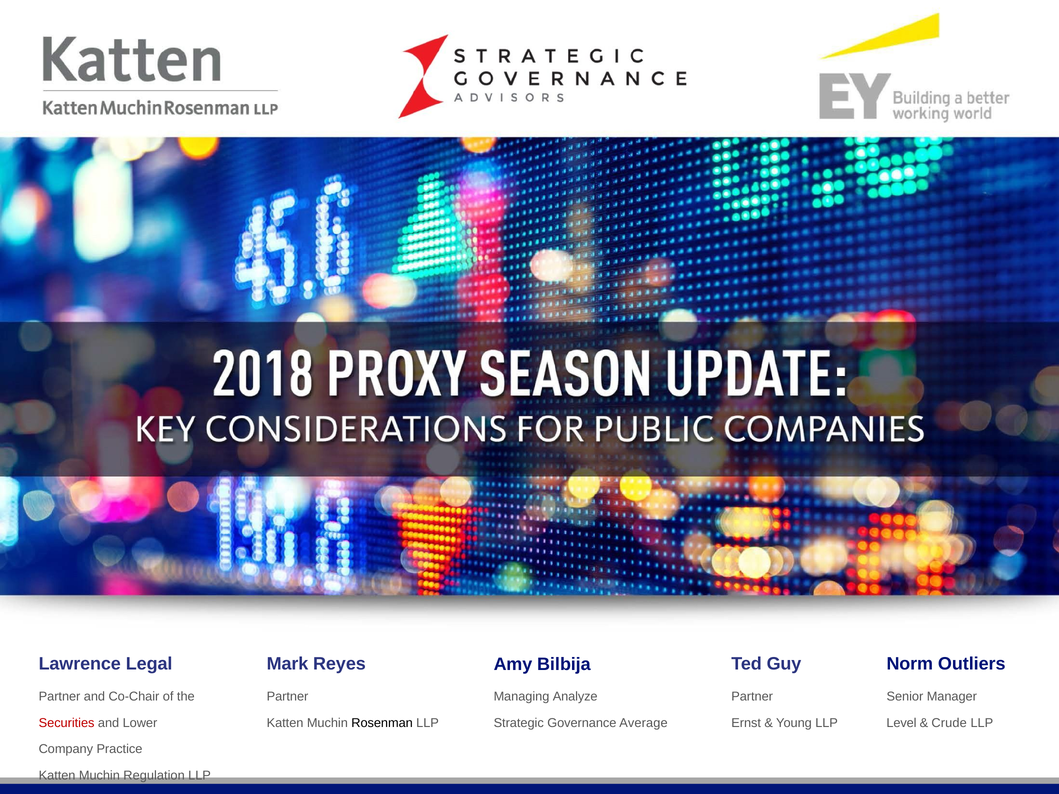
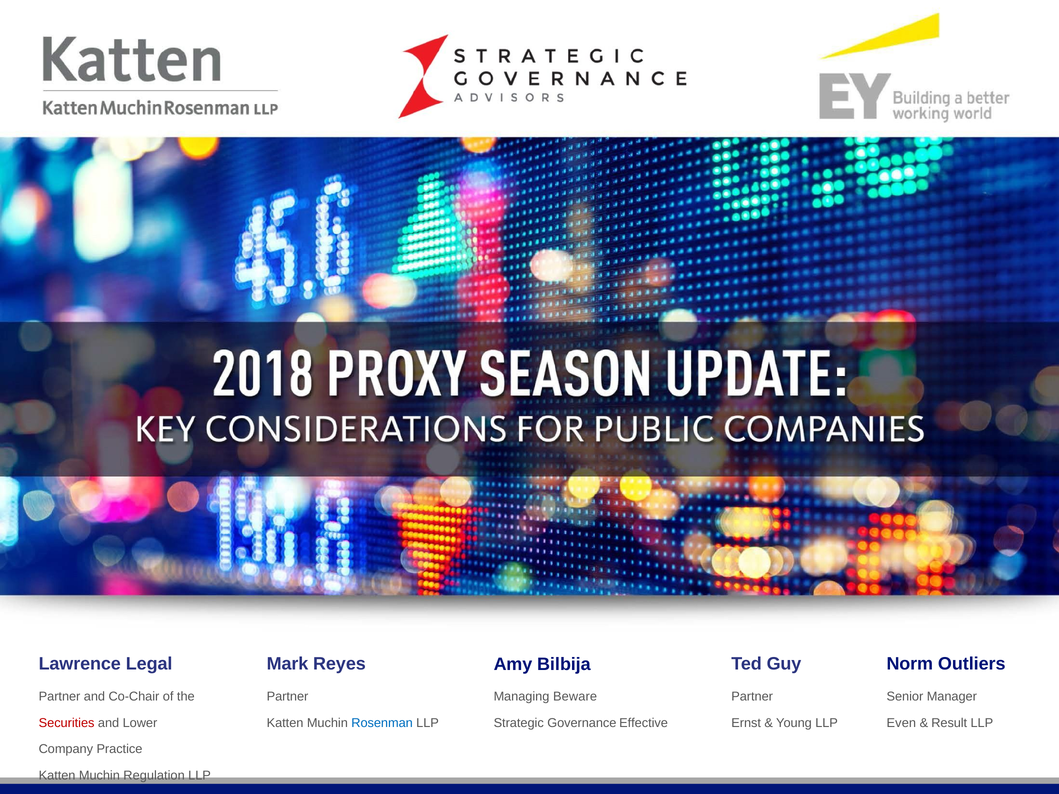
Analyze: Analyze -> Beware (575, 697)
Rosenman colour: black -> blue (382, 723)
Level: Level -> Even (901, 723)
Crude: Crude -> Result (949, 723)
Average: Average -> Effective (644, 723)
